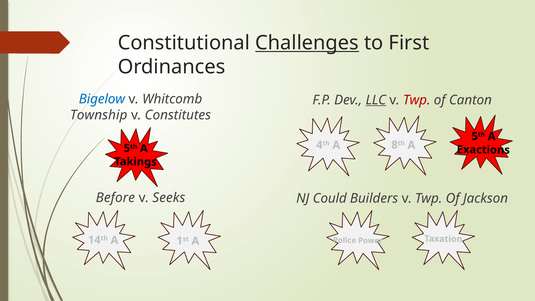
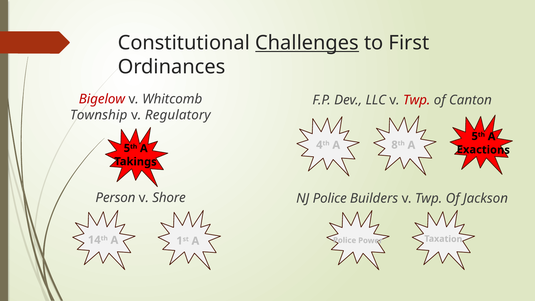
Bigelow colour: blue -> red (102, 99)
LLC underline: present -> none (376, 100)
Constitutes: Constitutes -> Regulatory (178, 115)
Before: Before -> Person (115, 198)
Seeks: Seeks -> Shore (169, 198)
NJ Could: Could -> Police (330, 198)
